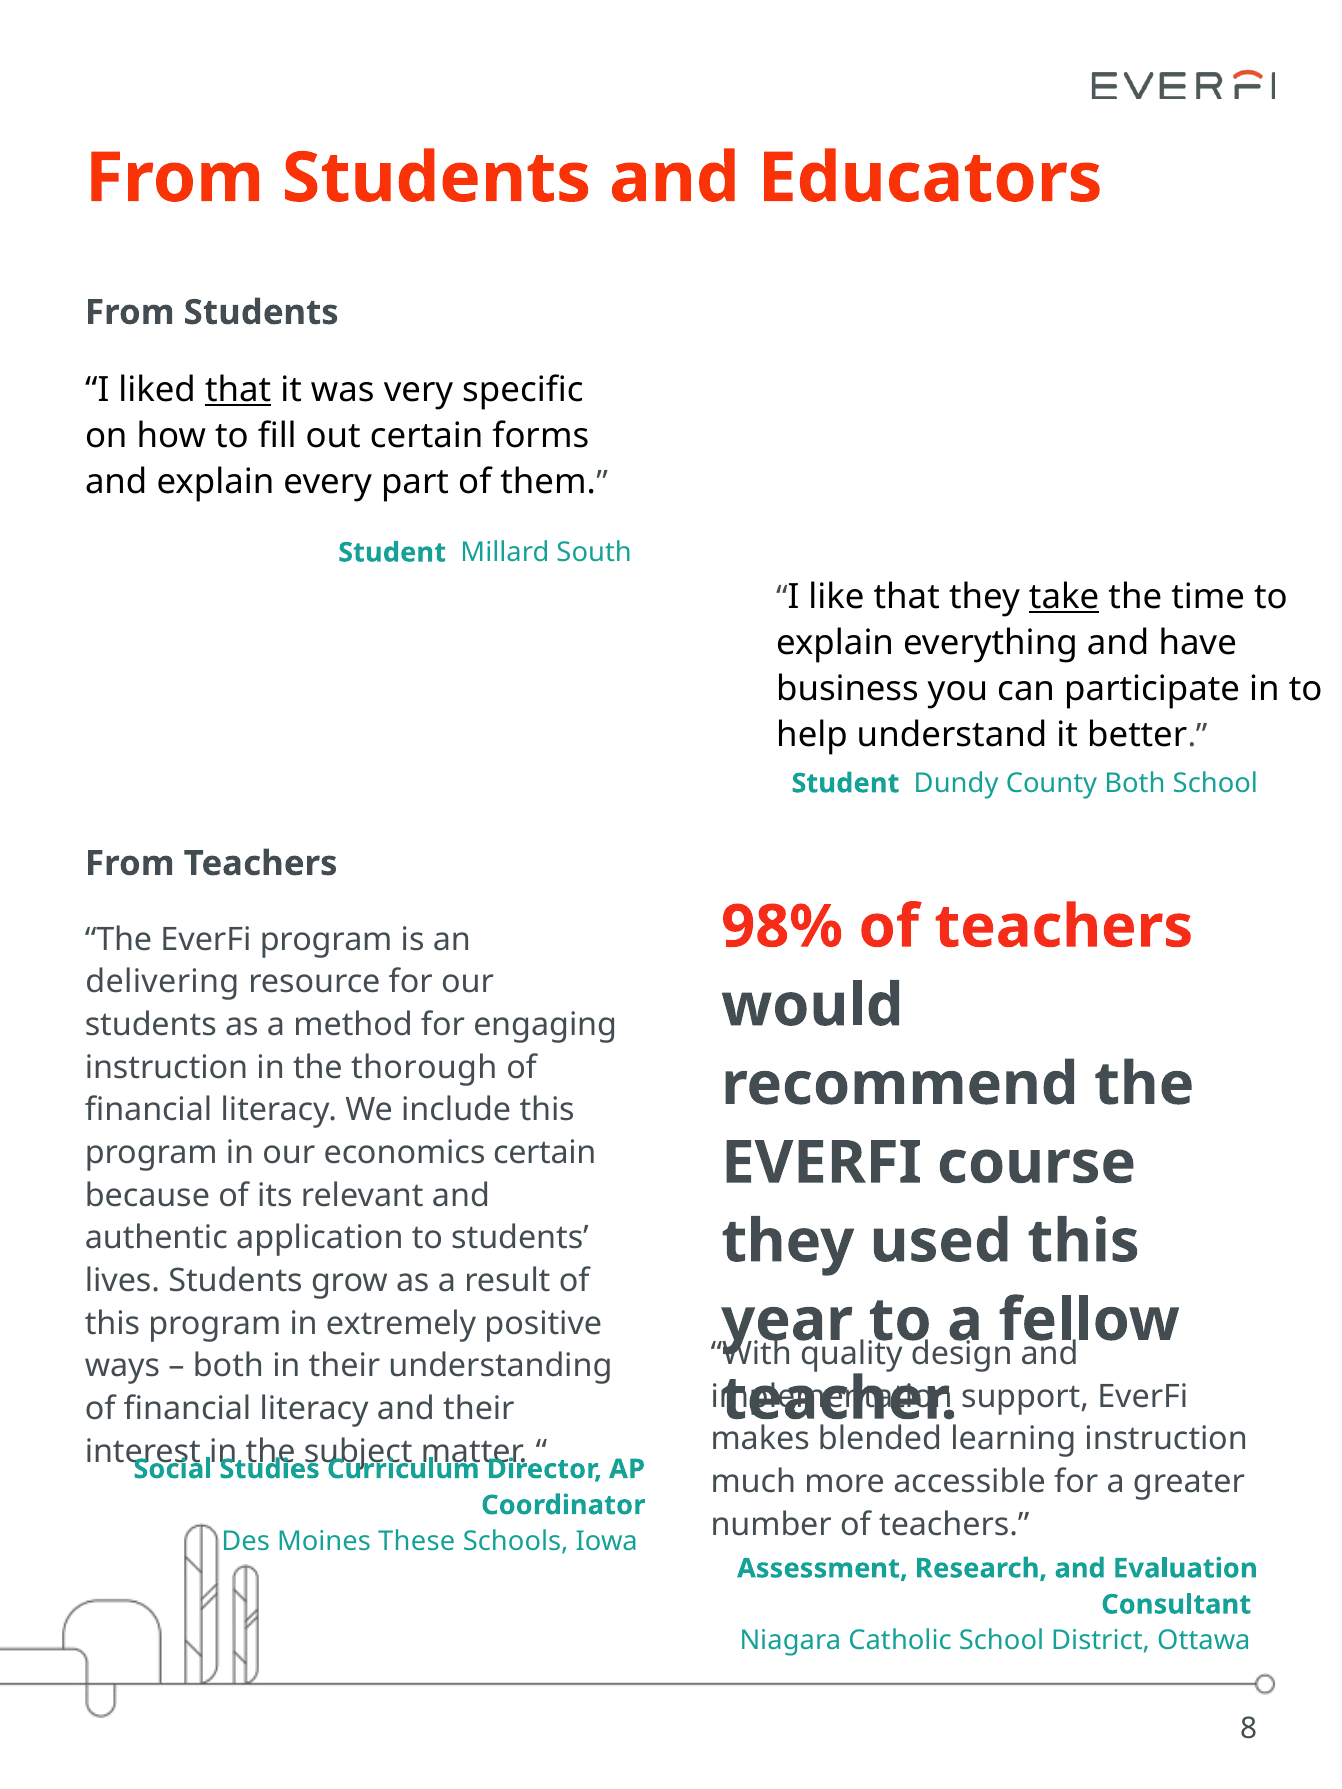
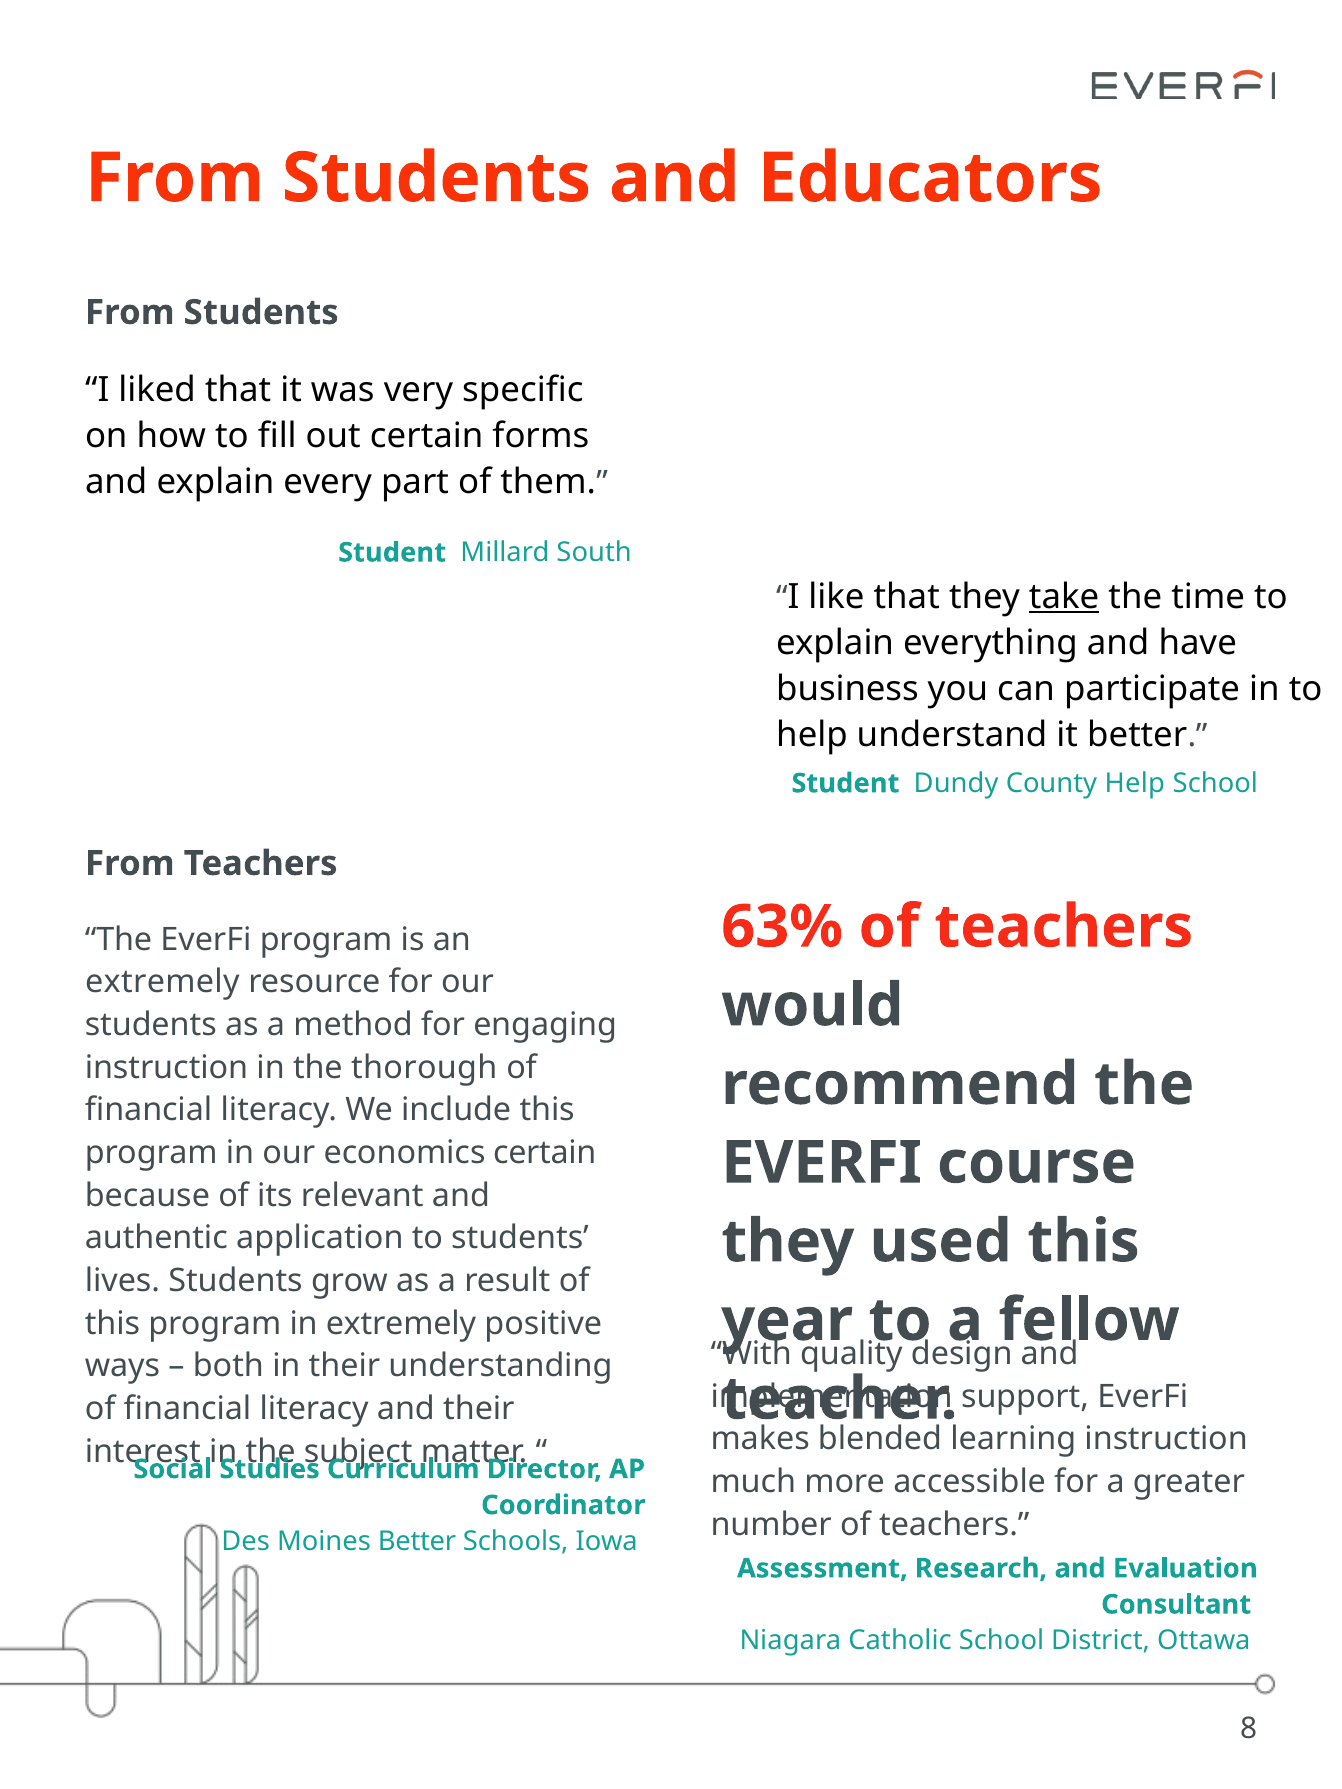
that underline: present -> none (238, 390)
County Both: Both -> Help (1135, 784)
98%: 98% -> 63% (782, 927)
delivering: delivering -> extremely (162, 982)
Moines These: These -> Better (417, 1542)
